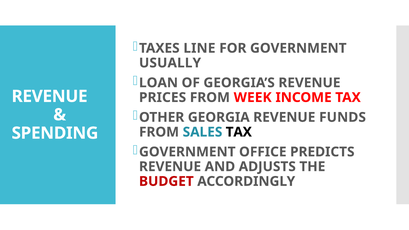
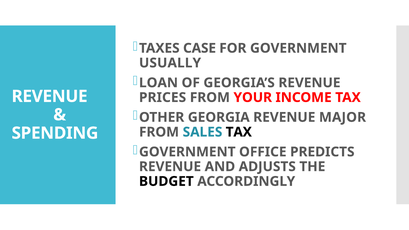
LINE: LINE -> CASE (200, 48)
WEEK: WEEK -> YOUR (253, 97)
FUNDS: FUNDS -> MAJOR (343, 117)
BUDGET colour: red -> black (166, 181)
